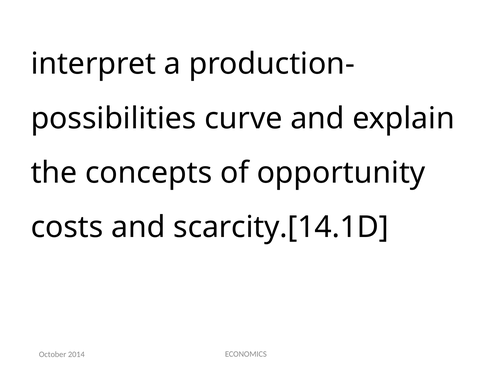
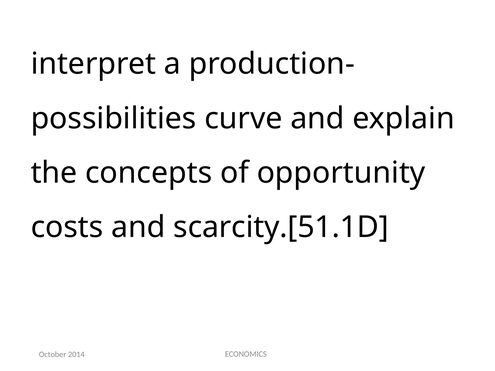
scarcity.[14.1D: scarcity.[14.1D -> scarcity.[51.1D (281, 227)
